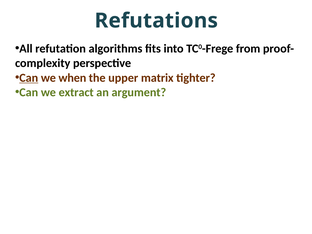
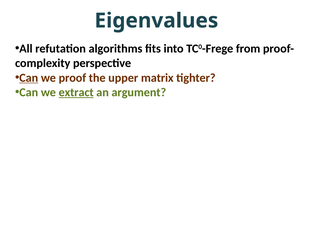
Refutations: Refutations -> Eigenvalues (156, 21)
when: when -> proof (72, 78)
extract underline: none -> present (76, 92)
